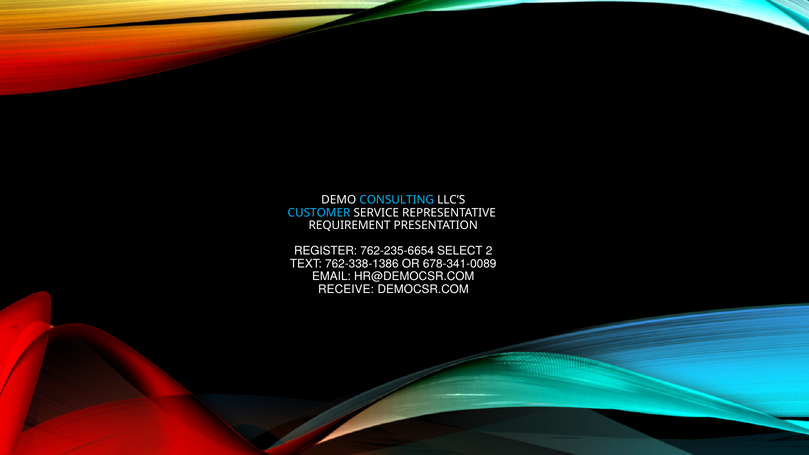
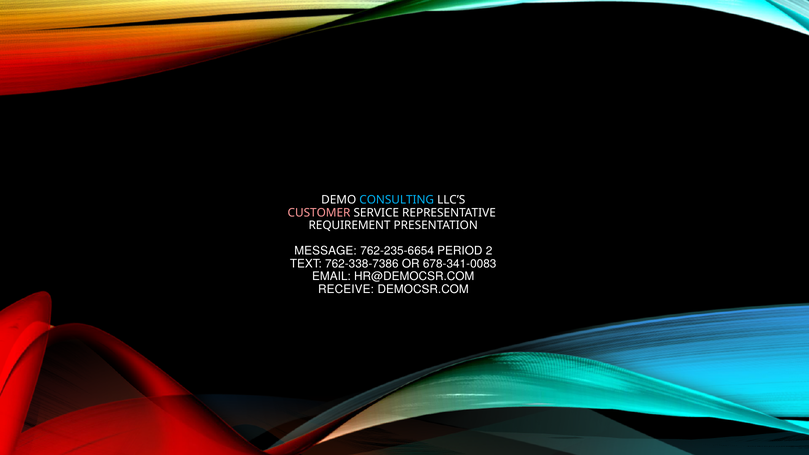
CUSTOMER colour: light blue -> pink (319, 213)
REGISTER: REGISTER -> MESSAGE (326, 251)
SELECT: SELECT -> PERIOD (460, 251)
762-338-1386: 762-338-1386 -> 762-338-7386 (362, 264)
678-341-0089: 678-341-0089 -> 678-341-0083 (460, 264)
